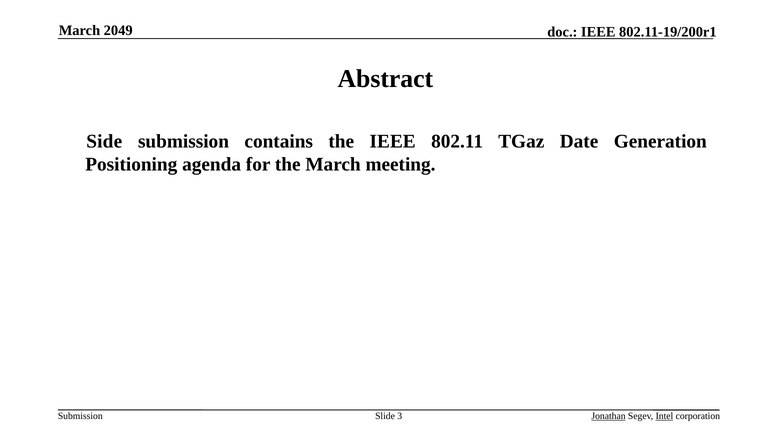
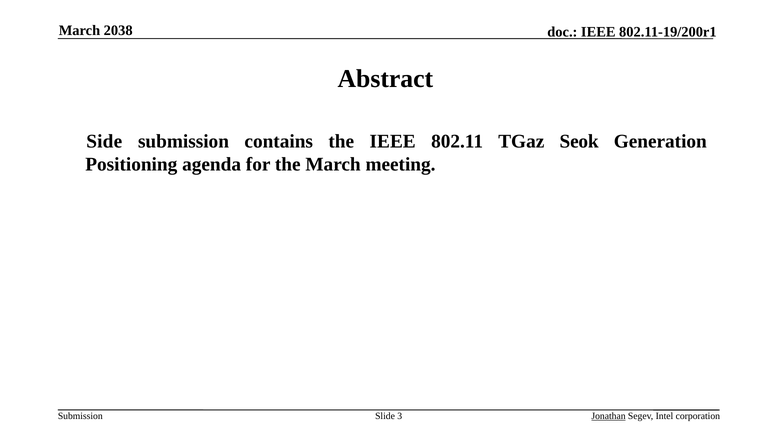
2049: 2049 -> 2038 (118, 31)
Date: Date -> Seok (579, 141)
Intel underline: present -> none (664, 416)
